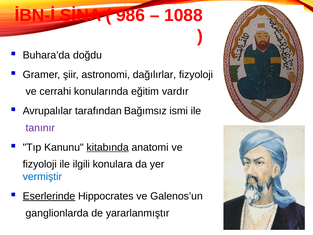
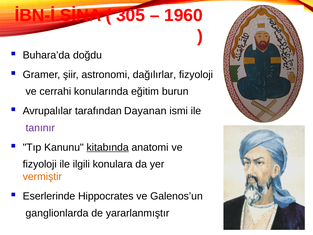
986: 986 -> 305 (131, 15)
1088: 1088 -> 1960 (183, 15)
vardır: vardır -> burun (175, 91)
Bağımsız: Bağımsız -> Dayanan (145, 111)
vermiştir colour: blue -> orange (42, 177)
Eserlerinde underline: present -> none (49, 196)
